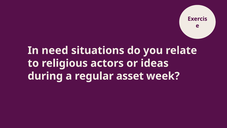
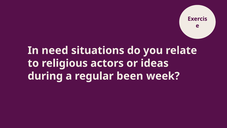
asset: asset -> been (130, 76)
